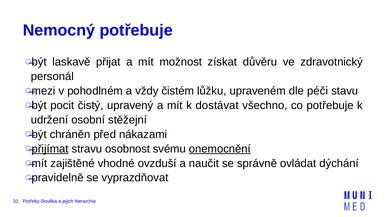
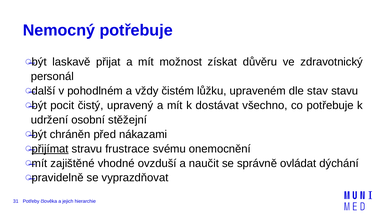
mezi: mezi -> další (44, 91)
péči: péči -> stav (318, 91)
osobnost: osobnost -> frustrace (127, 149)
onemocnění underline: present -> none (220, 149)
